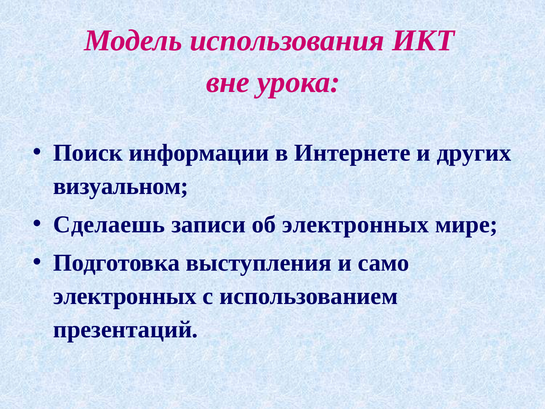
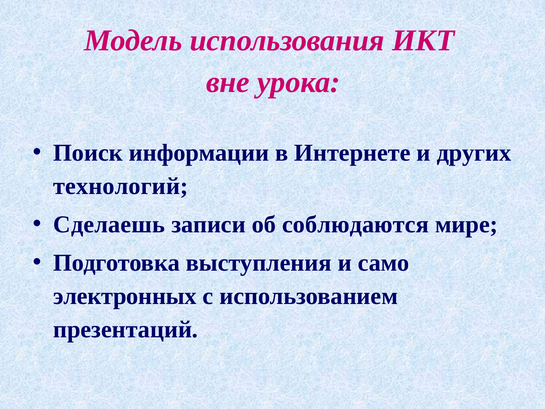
визуальном: визуальном -> технологий (121, 186)
об электронных: электронных -> соблюдаются (355, 224)
